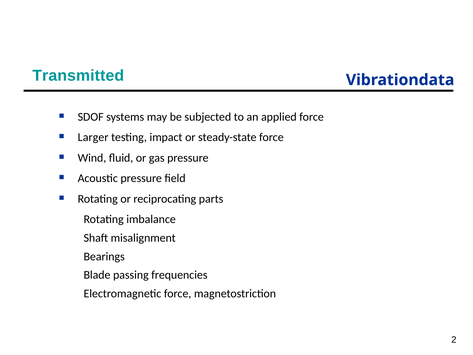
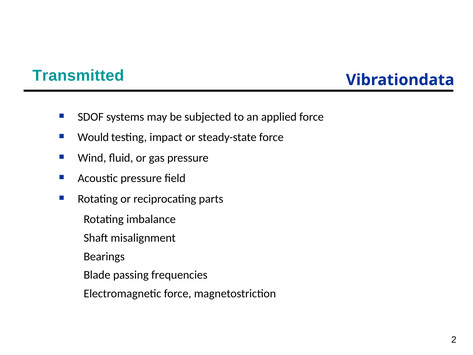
Larger: Larger -> Would (93, 137)
